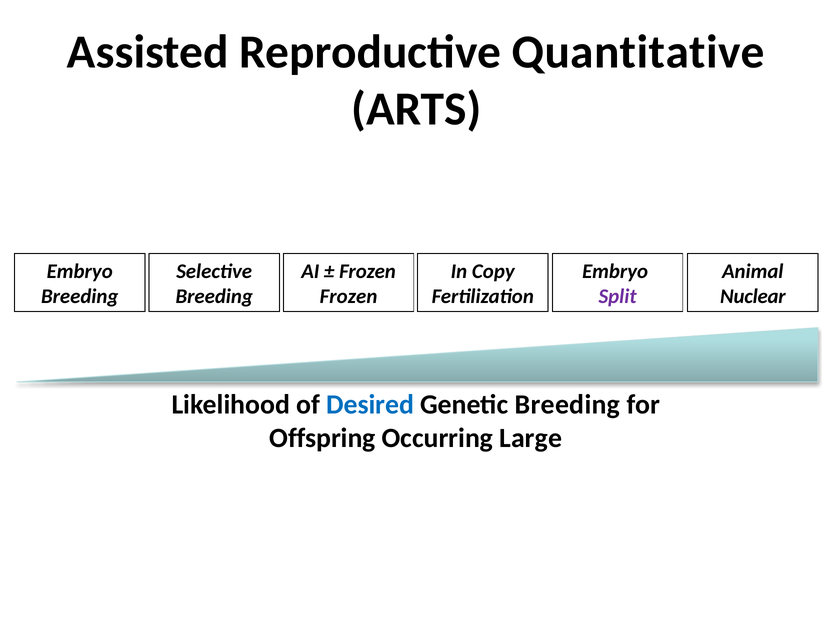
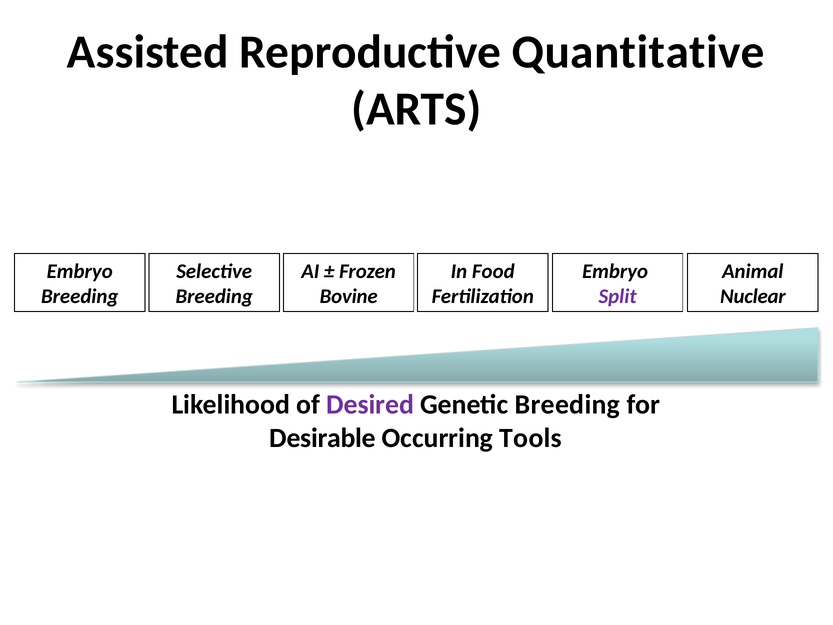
Copy: Copy -> Food (493, 271)
Frozen: Frozen -> Bovine (349, 296)
Desired colour: blue -> purple (370, 404)
Offspring: Offspring -> Desirable (323, 438)
Large: Large -> Tools (531, 438)
